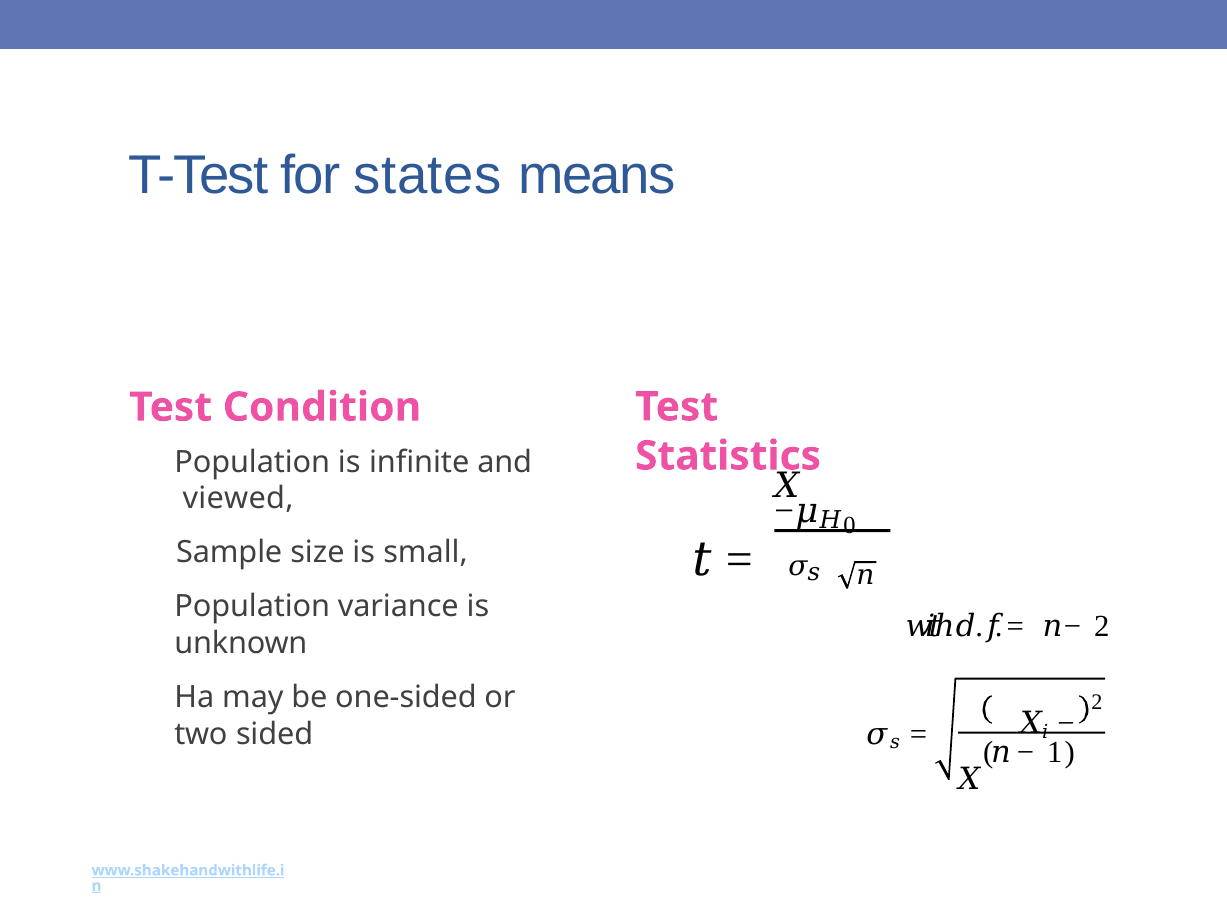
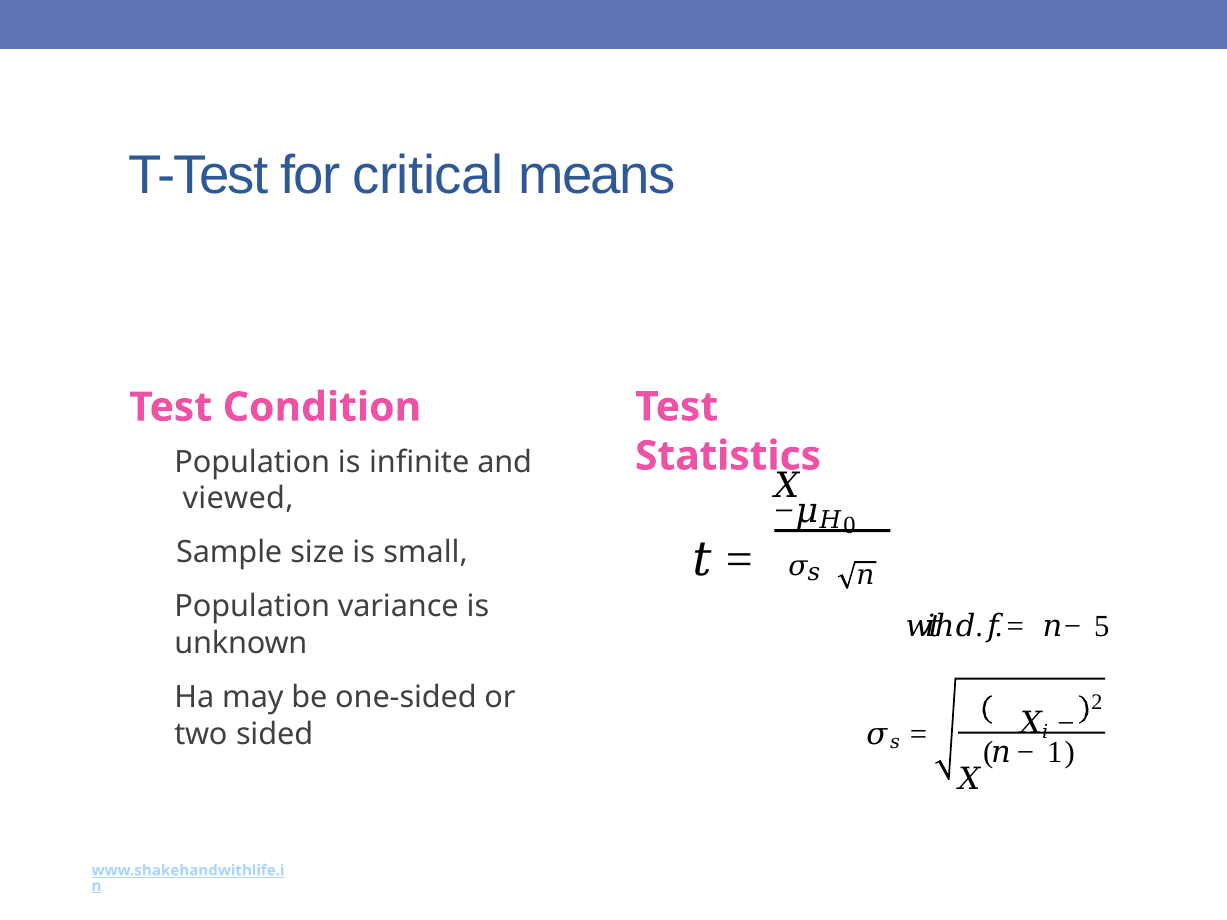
states: states -> critical (428, 176)
2: 2 -> 5 (1102, 627)
